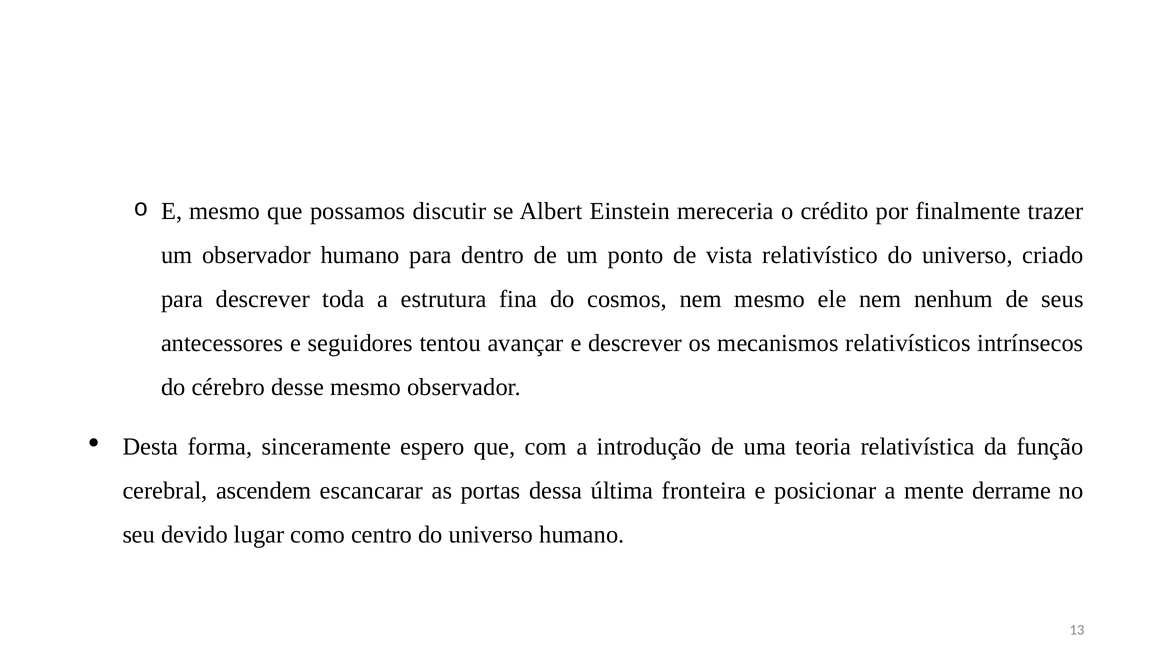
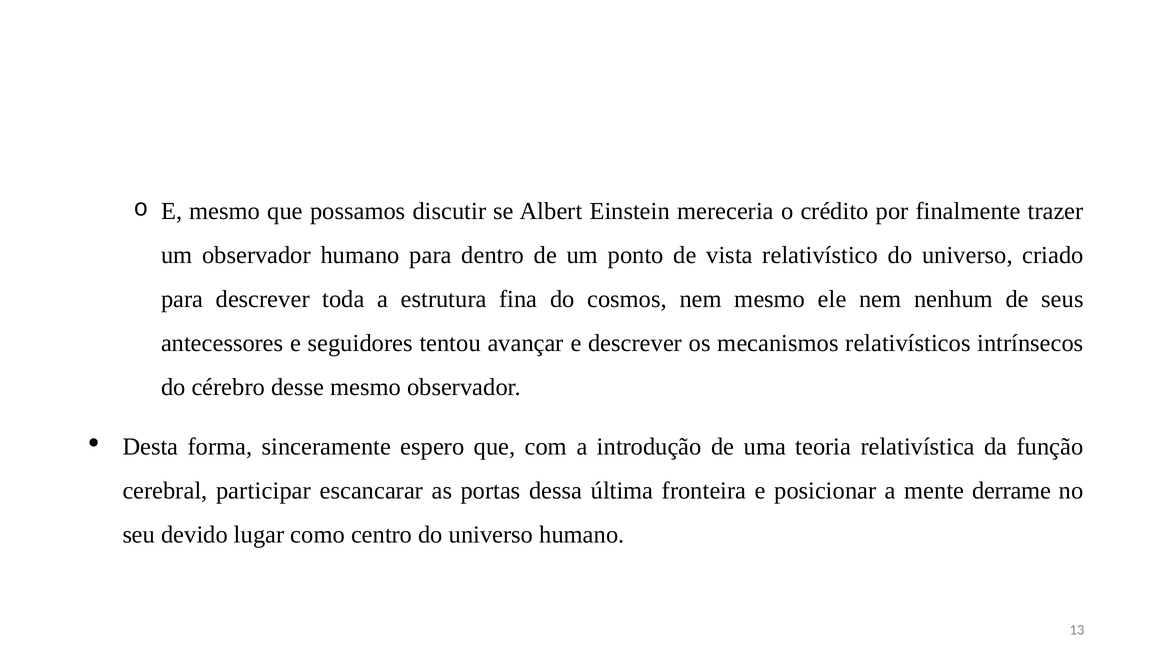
ascendem: ascendem -> participar (264, 491)
